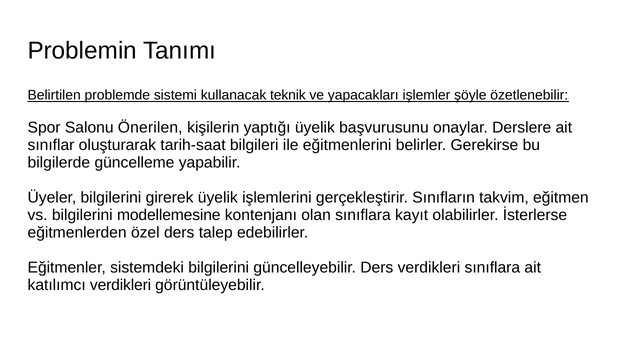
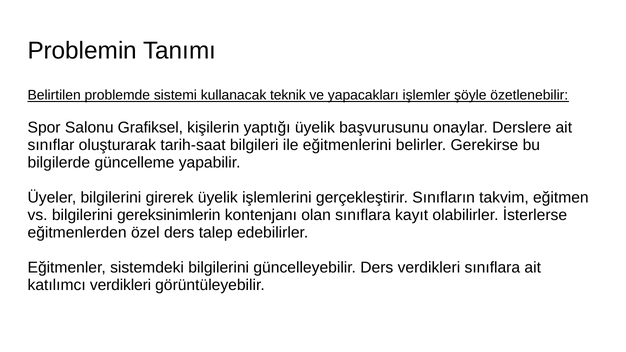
Önerilen: Önerilen -> Grafiksel (150, 128)
modellemesine: modellemesine -> gereksinimlerin (169, 215)
